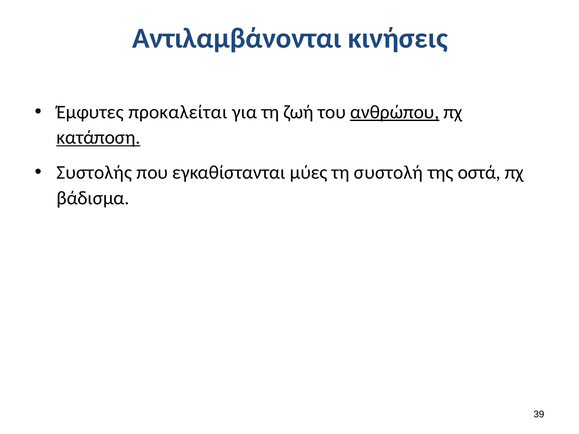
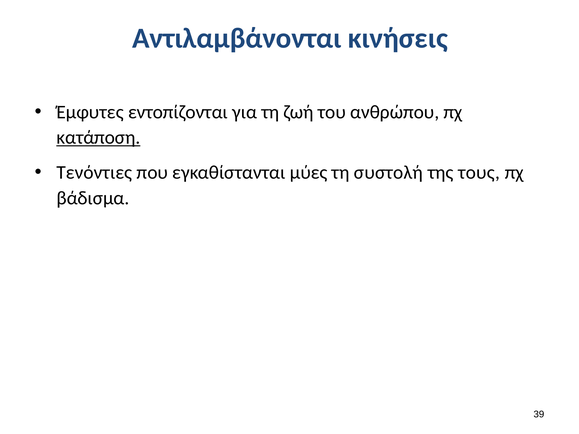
προκαλείται: προκαλείται -> εντοπίζονται (178, 112)
ανθρώπου underline: present -> none (395, 112)
Συστολής: Συστολής -> Τενόντιες (94, 173)
οστά: οστά -> τους (479, 173)
